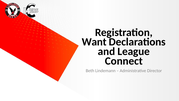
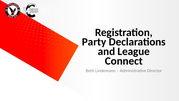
Want: Want -> Party (94, 42)
